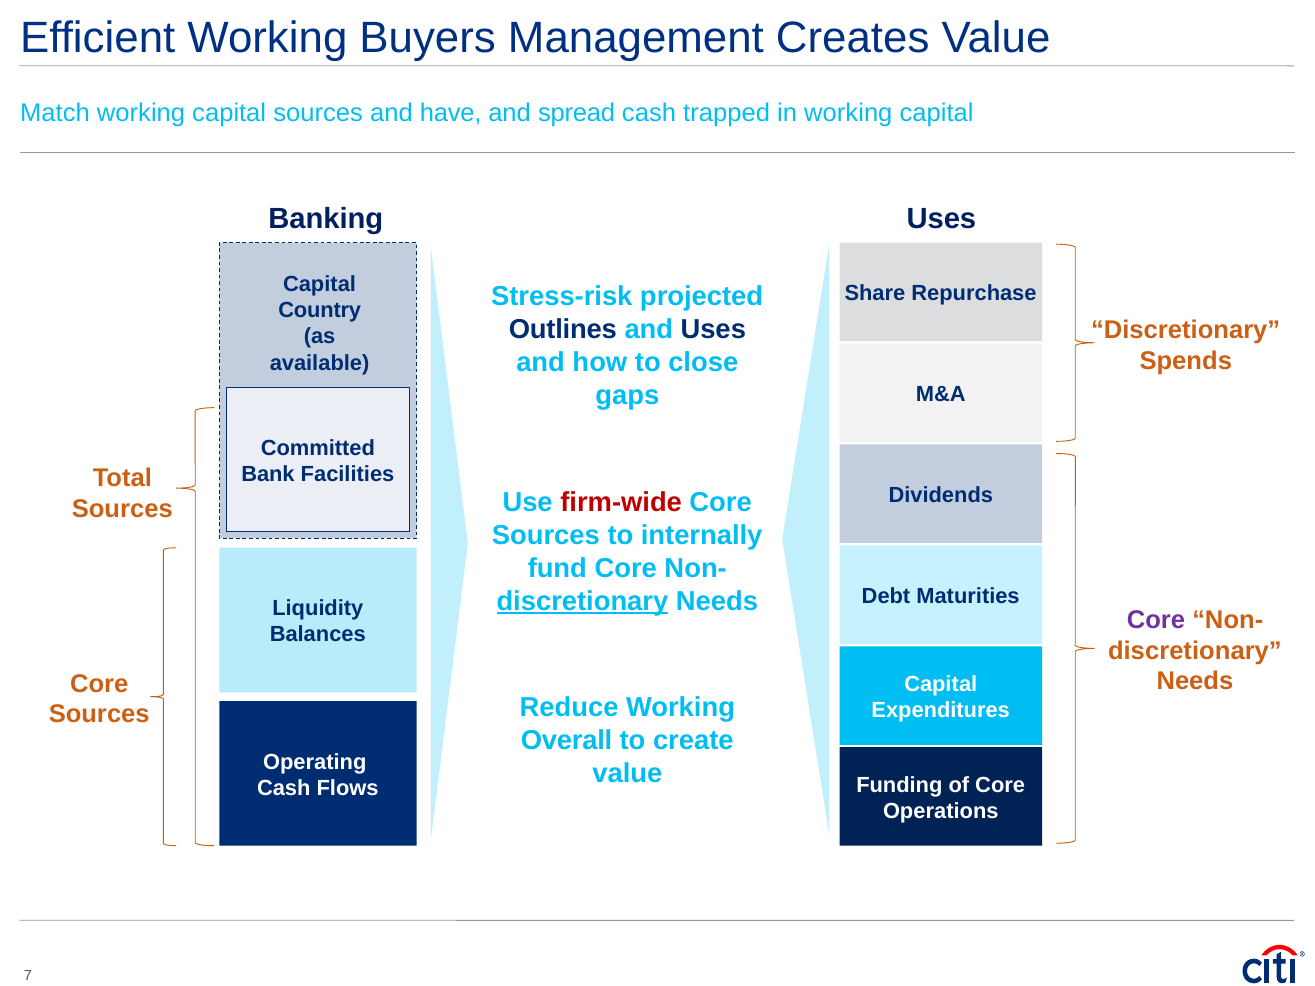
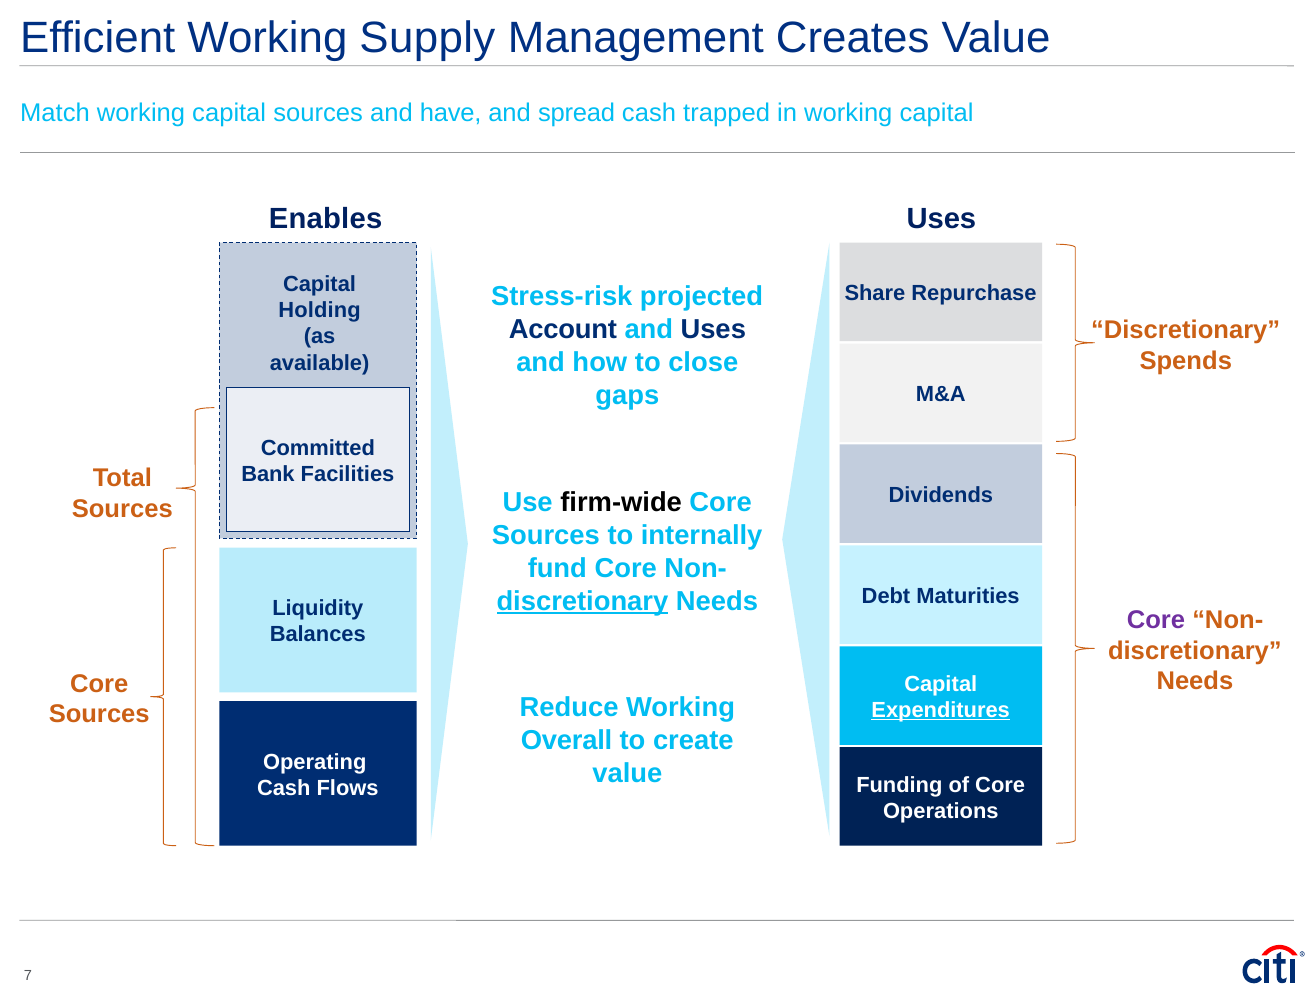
Buyers: Buyers -> Supply (427, 38)
Banking: Banking -> Enables (326, 219)
Country: Country -> Holding (320, 310)
Outlines: Outlines -> Account (563, 330)
firm-wide colour: red -> black (621, 503)
Expenditures underline: none -> present (941, 710)
